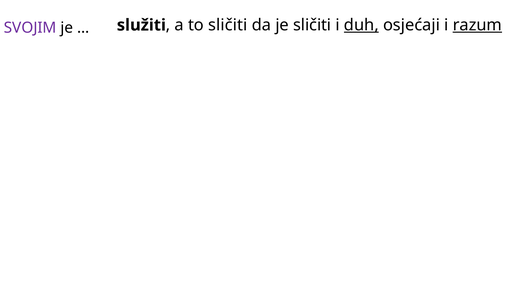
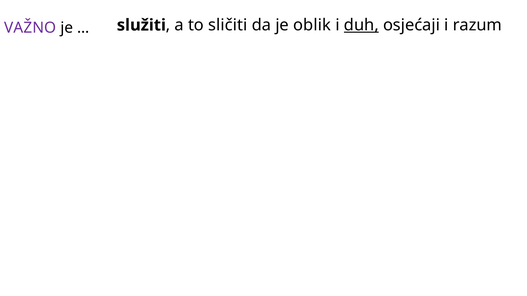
SVOJIM: SVOJIM -> VAŽNO (30, 28)
je sličiti: sličiti -> oblik (312, 25)
razum underline: present -> none (477, 25)
